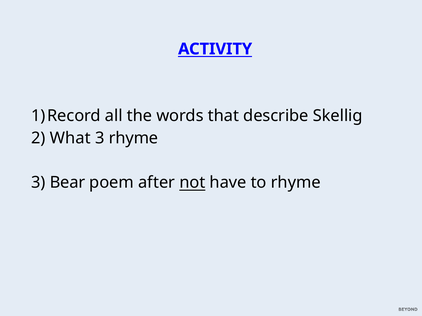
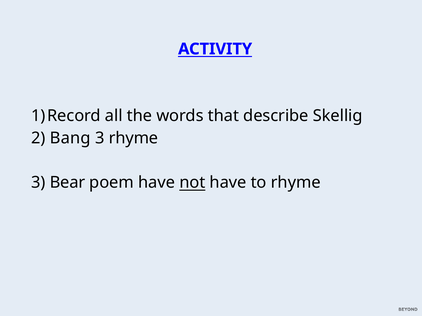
What: What -> Bang (70, 138)
poem after: after -> have (157, 183)
